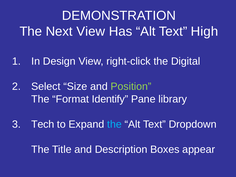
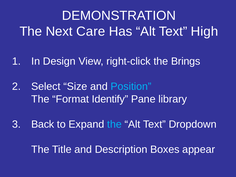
Next View: View -> Care (91, 31)
Digital: Digital -> Brings (186, 61)
Position colour: light green -> light blue (131, 86)
Tech: Tech -> Back (43, 124)
